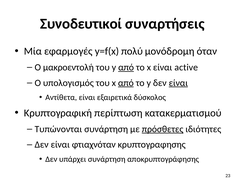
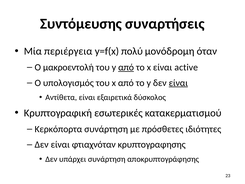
Συνοδευτικοί: Συνοδευτικοί -> Συντόμευσης (81, 24)
εφαρμογές: εφαρμογές -> περιέργεια (68, 51)
από underline: present -> none (126, 83)
περίπτωση: περίπτωση -> εσωτερικές (118, 113)
Τυπώνονται: Τυπώνονται -> Κερκόπορτα (58, 129)
πρόσθετες underline: present -> none (163, 129)
